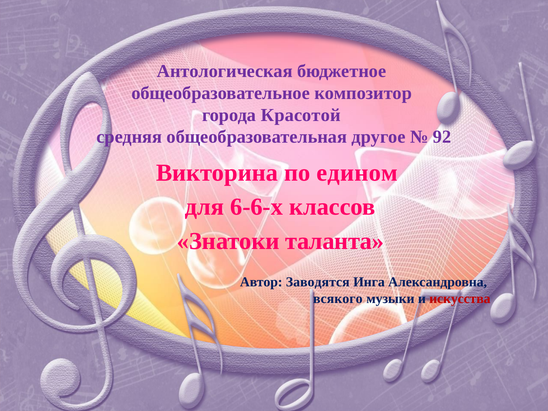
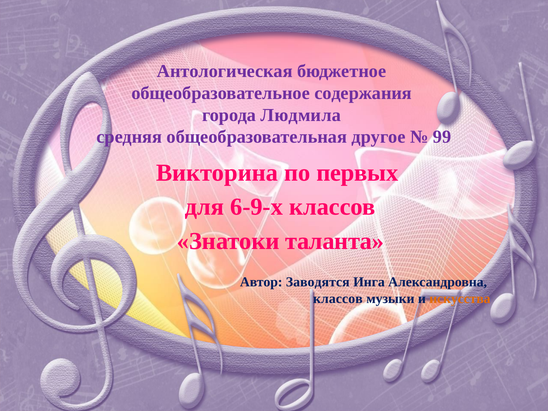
композитор: композитор -> содержания (363, 93)
Красотой: Красотой -> Людмила (301, 115)
92: 92 -> 99 (442, 137)
едином: едином -> первых (357, 173)
6-6-х: 6-6-х -> 6-9-х (257, 207)
всякого: всякого -> классов (338, 299)
искусства colour: red -> orange (460, 299)
